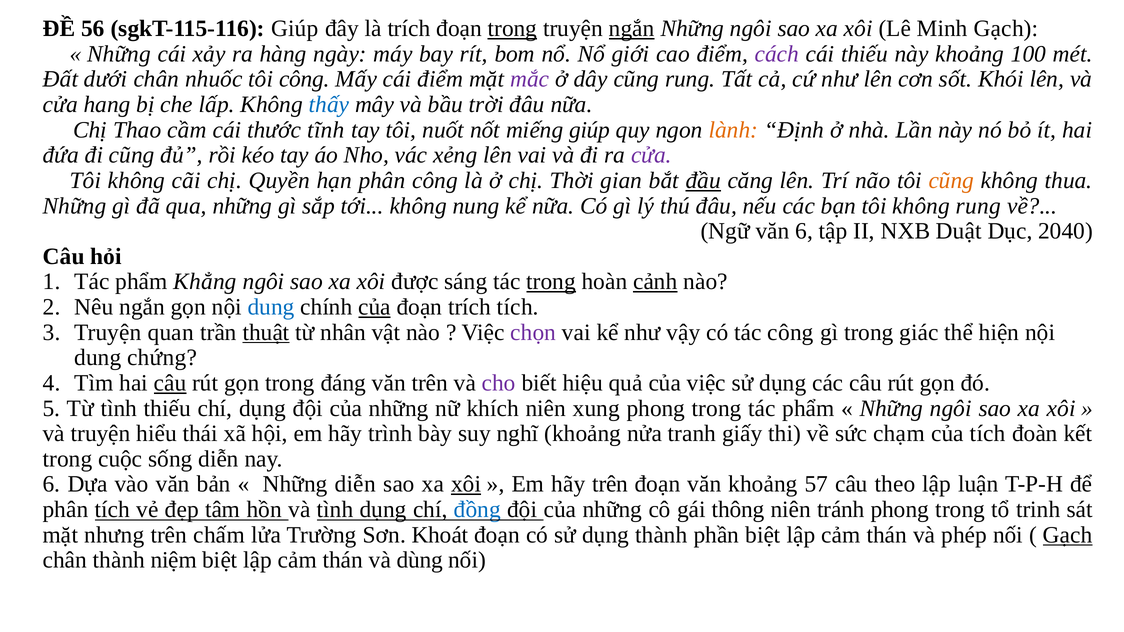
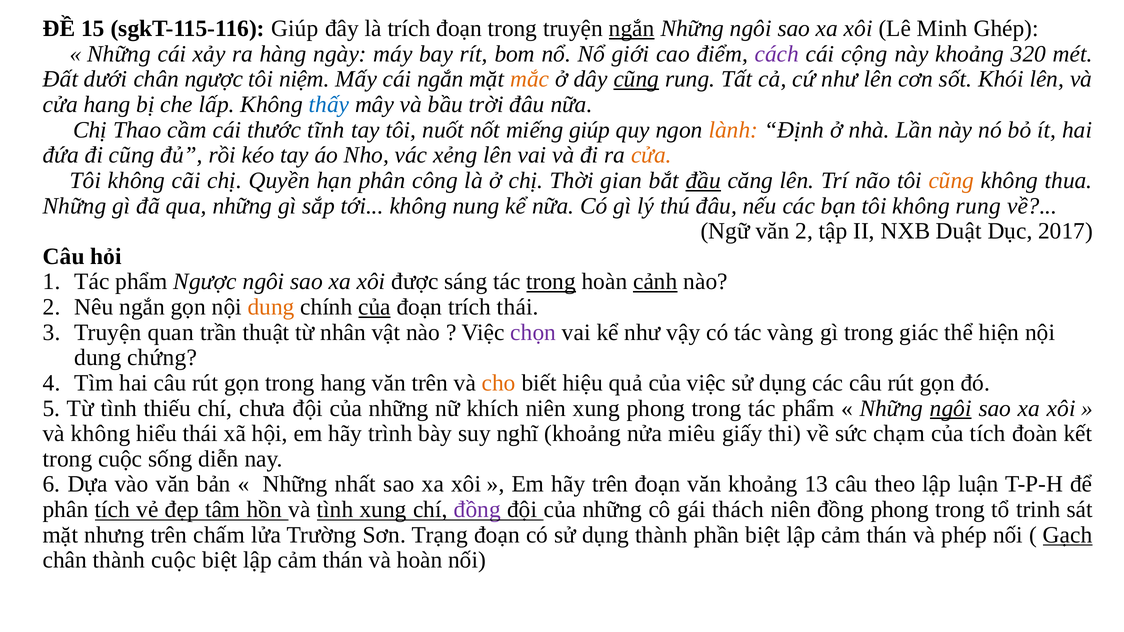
56: 56 -> 15 (93, 29)
trong underline: present -> none (512, 29)
Minh Gạch: Gạch -> Ghép (1006, 29)
cái thiếu: thiếu -> cộng (864, 54)
100: 100 -> 320 (1028, 54)
chân nhuốc: nhuốc -> ngược (214, 79)
tôi công: công -> niệm (304, 79)
cái điểm: điểm -> ngắn (440, 79)
mắc colour: purple -> orange (530, 79)
cũng underline: none -> present (636, 79)
cửa colour: purple -> orange (651, 155)
văn 6: 6 -> 2 (804, 231)
2040: 2040 -> 2017 (1066, 231)
phẩm Khẳng: Khẳng -> Ngược (205, 282)
dung colour: blue -> orange (271, 307)
trích tích: tích -> thái (518, 307)
thuật underline: present -> none (266, 333)
tác công: công -> vàng (791, 333)
câu underline: present -> none (170, 383)
trong đáng: đáng -> hang (343, 383)
cho colour: purple -> orange (499, 383)
chí dụng: dụng -> chưa (262, 408)
ngôi underline: none -> present (951, 408)
và truyện: truyện -> không (101, 434)
tranh: tranh -> miêu (692, 434)
Những diễn: diễn -> nhất (355, 484)
xôi underline: present -> none (466, 484)
57: 57 -> 13 (816, 484)
tình dụng: dụng -> xung (383, 510)
đồng colour: blue -> purple (477, 510)
thông: thông -> thách (738, 510)
niên tránh: tránh -> đồng (841, 510)
Khoát: Khoát -> Trạng (440, 535)
thành niệm: niệm -> cuộc (173, 560)
và dùng: dùng -> hoàn (420, 560)
